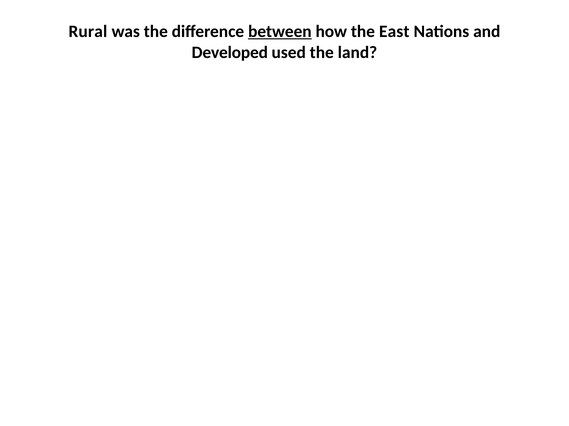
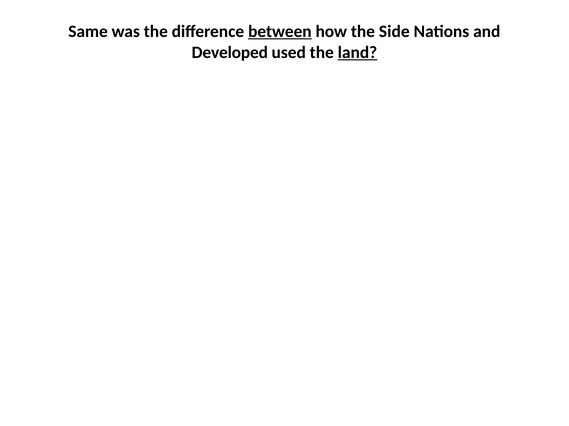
Rural: Rural -> Same (88, 32)
East: East -> Side (394, 32)
land underline: none -> present (357, 52)
